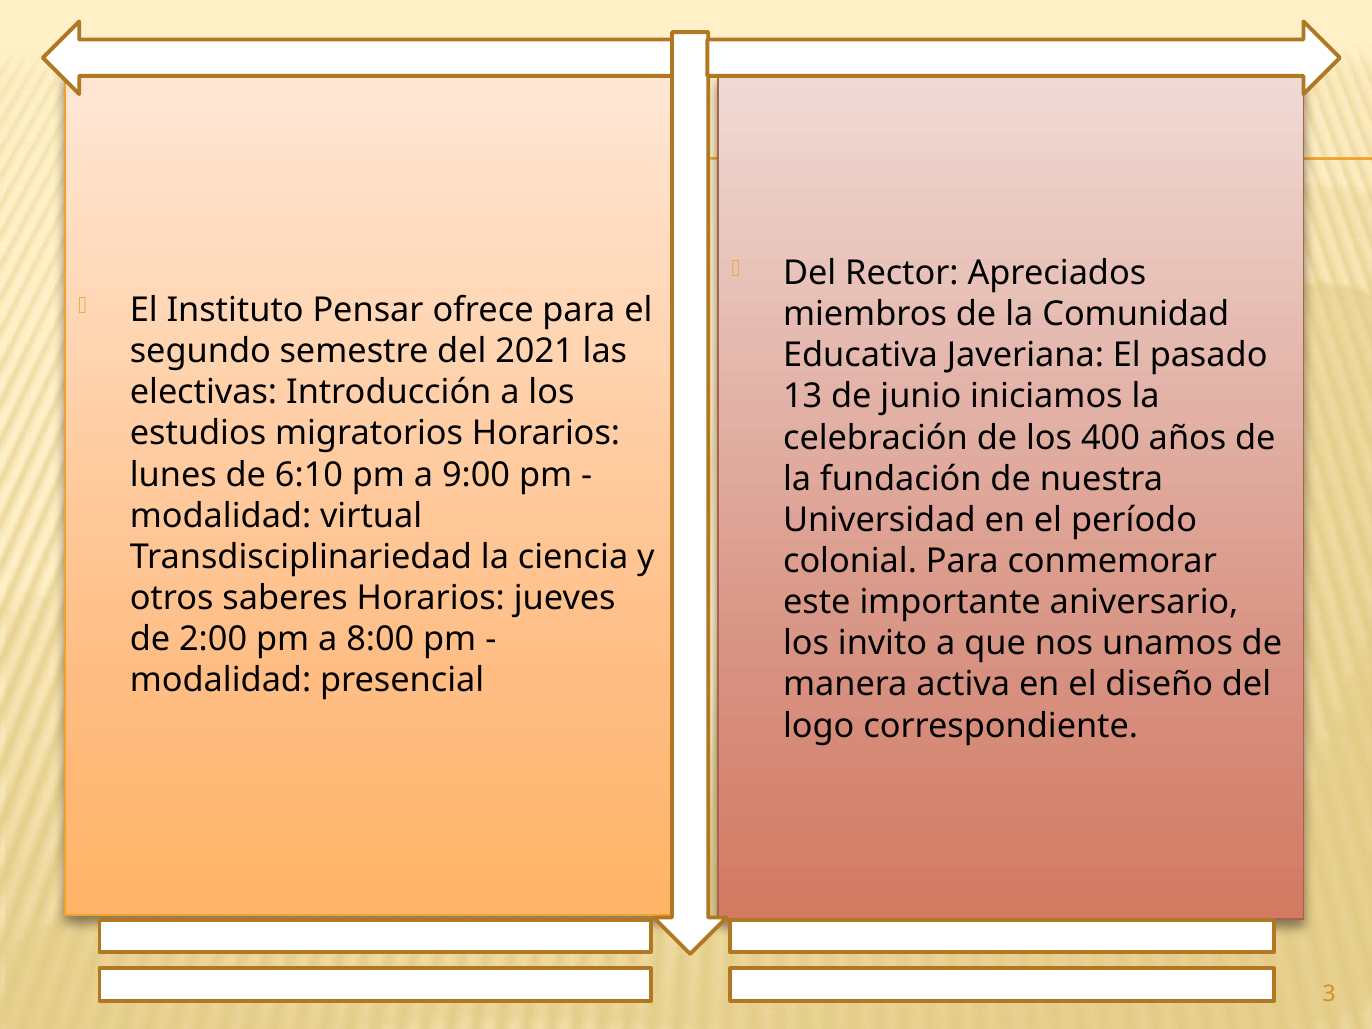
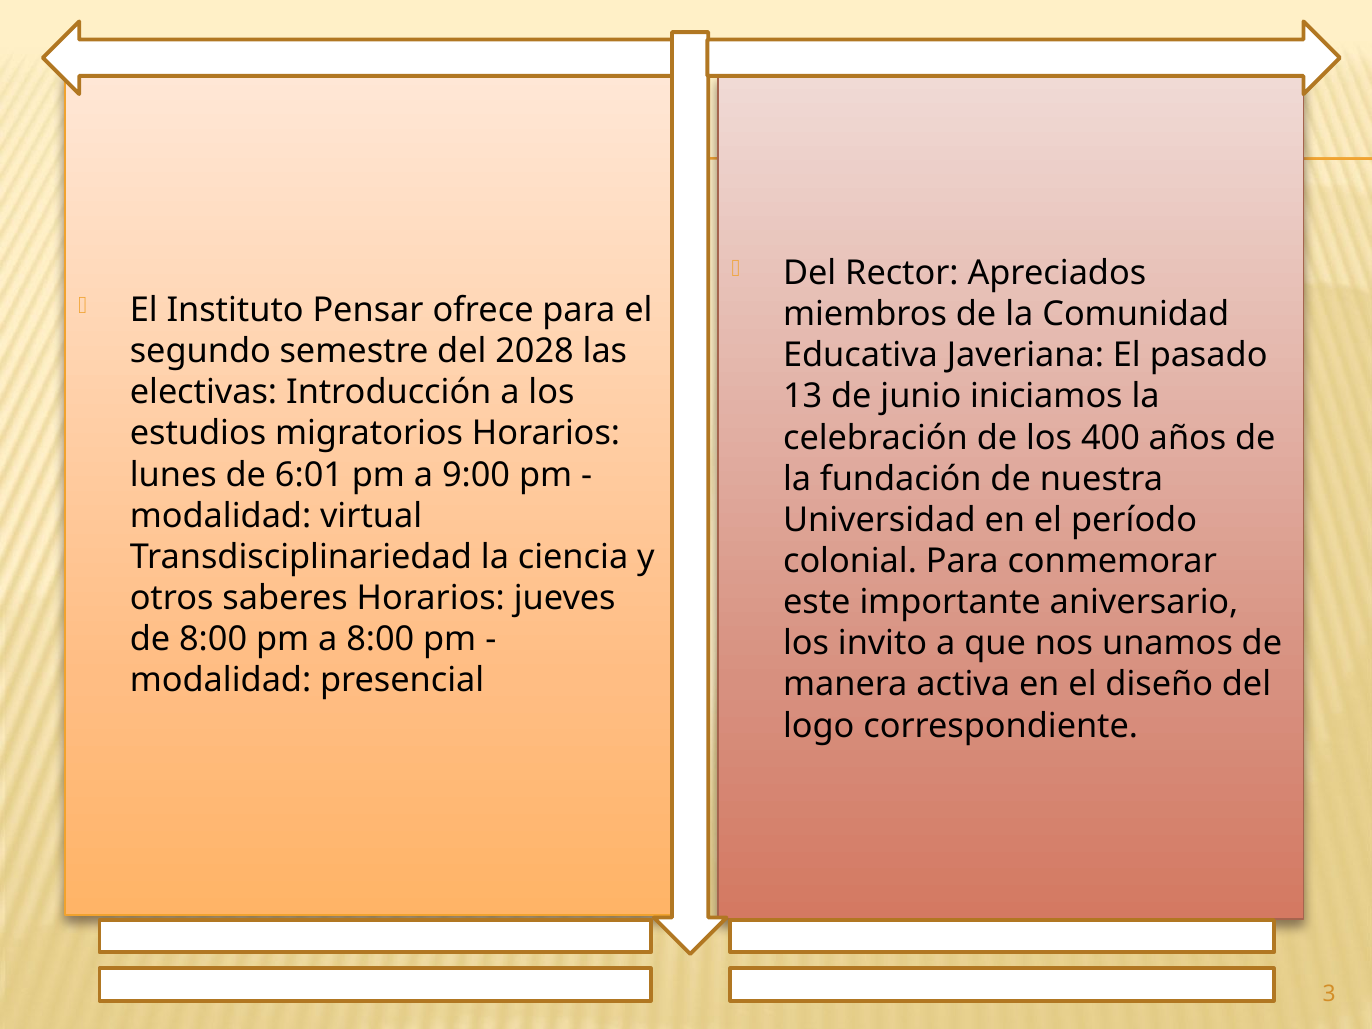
2021: 2021 -> 2028 (535, 351)
6:10: 6:10 -> 6:01 (309, 475)
de 2:00: 2:00 -> 8:00 (213, 639)
